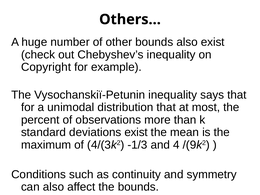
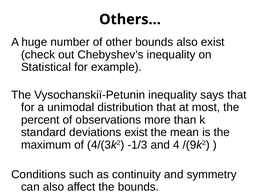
Copyright: Copyright -> Statistical (46, 67)
